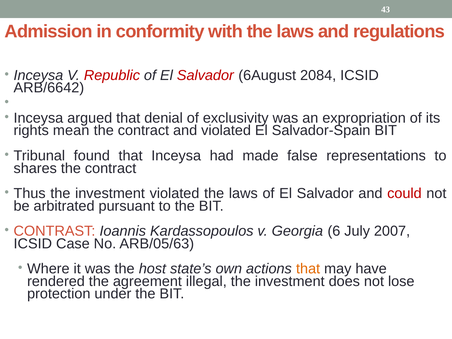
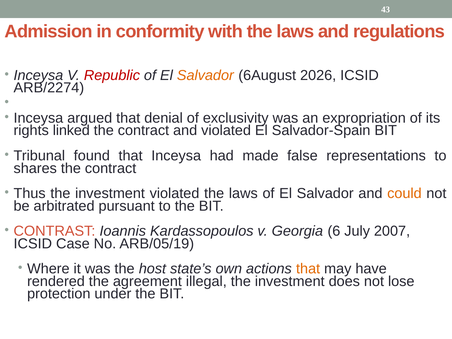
Salvador colour: red -> orange (205, 75)
2084: 2084 -> 2026 (318, 75)
ARB/6642: ARB/6642 -> ARB/2274 (49, 88)
mean: mean -> linked (71, 131)
could colour: red -> orange (404, 193)
ARB/05/63: ARB/05/63 -> ARB/05/19 (157, 244)
